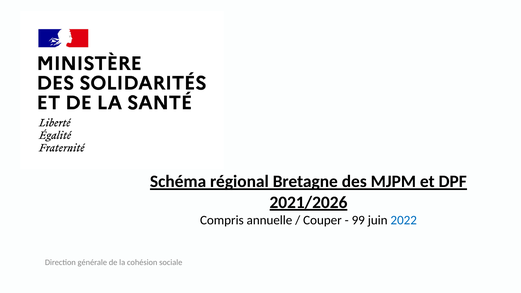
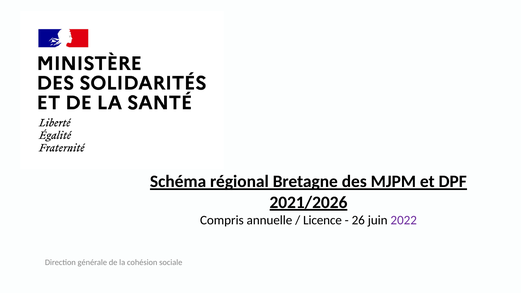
Couper: Couper -> Licence (323, 220)
99: 99 -> 26 (358, 220)
2022 colour: blue -> purple (404, 220)
